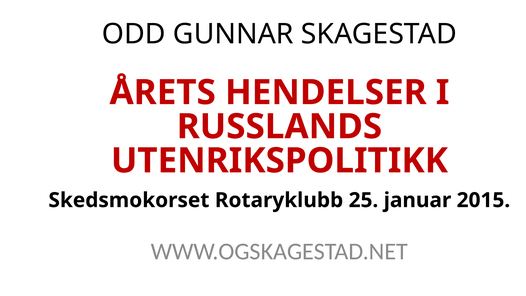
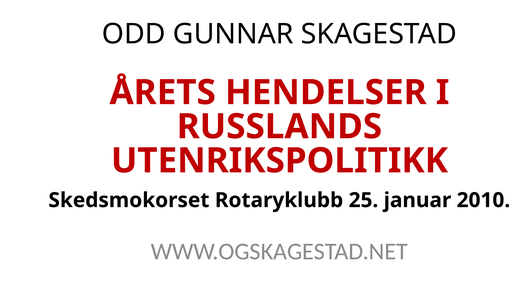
2015: 2015 -> 2010 (483, 200)
